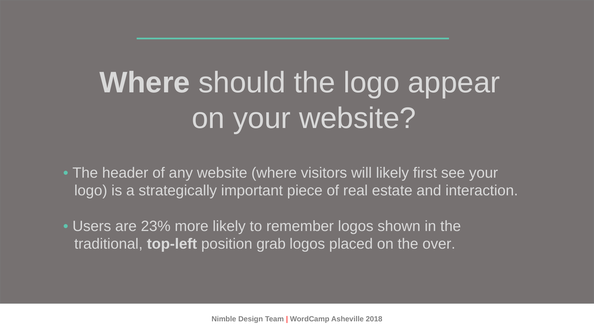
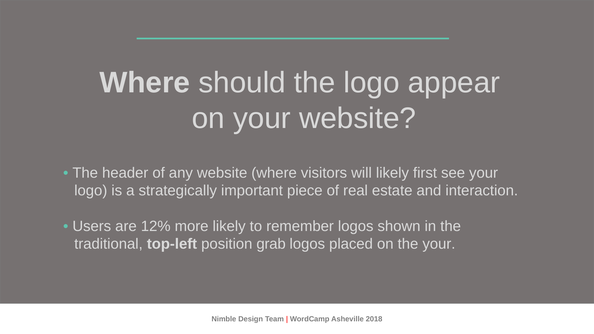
23%: 23% -> 12% (156, 226)
the over: over -> your (439, 244)
